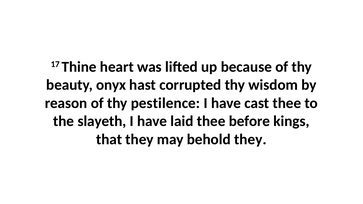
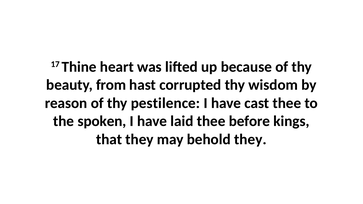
onyx: onyx -> from (111, 85)
slayeth: slayeth -> spoken (102, 121)
